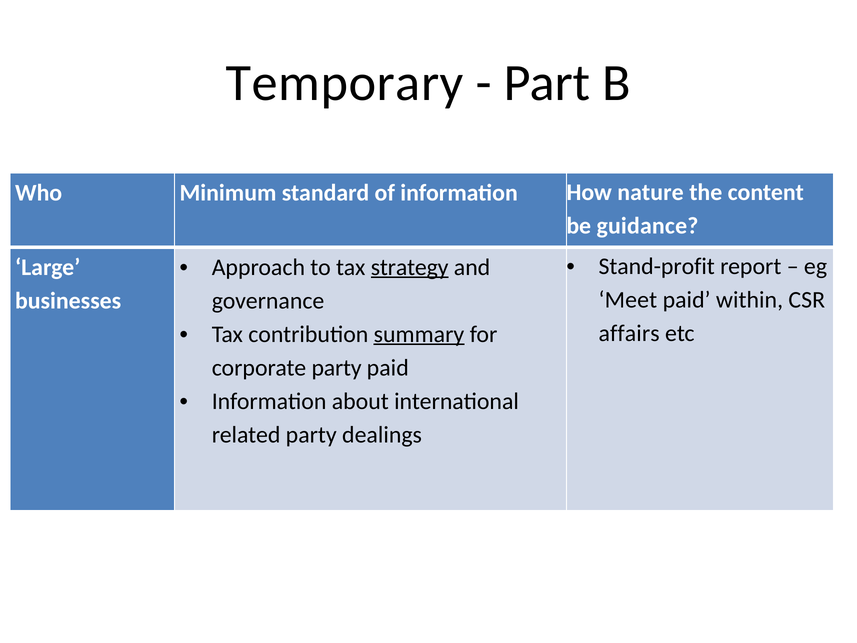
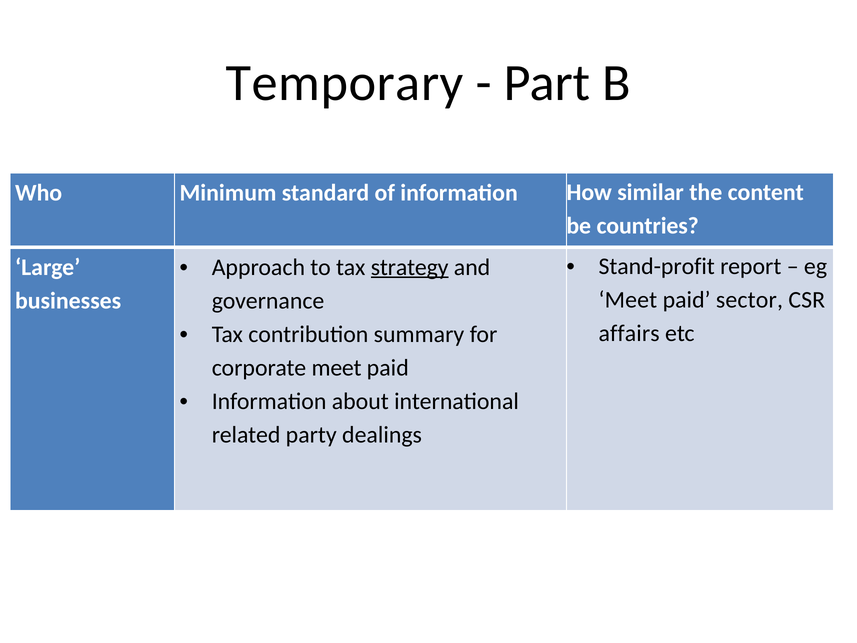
nature: nature -> similar (651, 192)
guidance: guidance -> countries (648, 226)
within: within -> sector (749, 300)
summary underline: present -> none (419, 334)
corporate party: party -> meet (337, 368)
